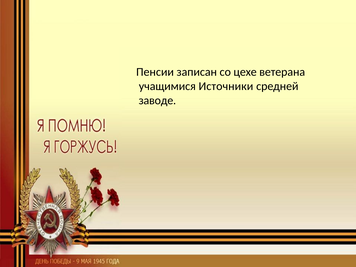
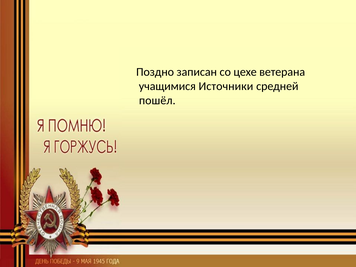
Пенсии: Пенсии -> Поздно (155, 72)
заводе: заводе -> пошёл (157, 101)
